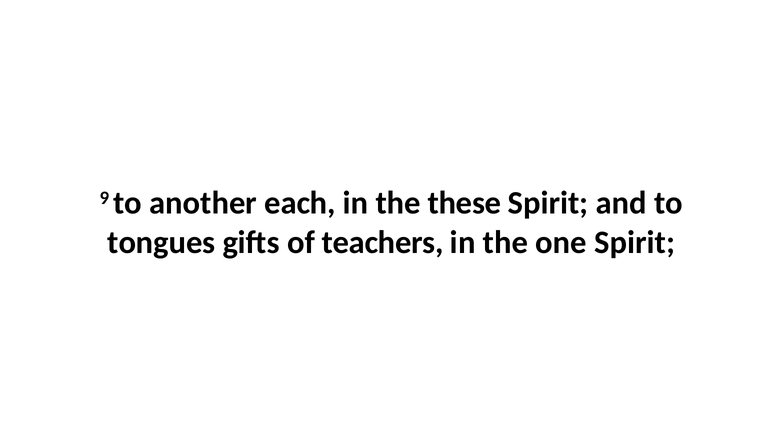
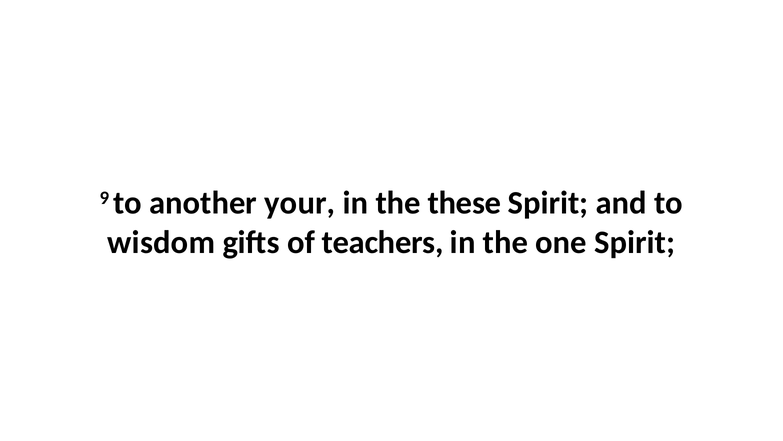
each: each -> your (300, 203)
tongues: tongues -> wisdom (161, 242)
